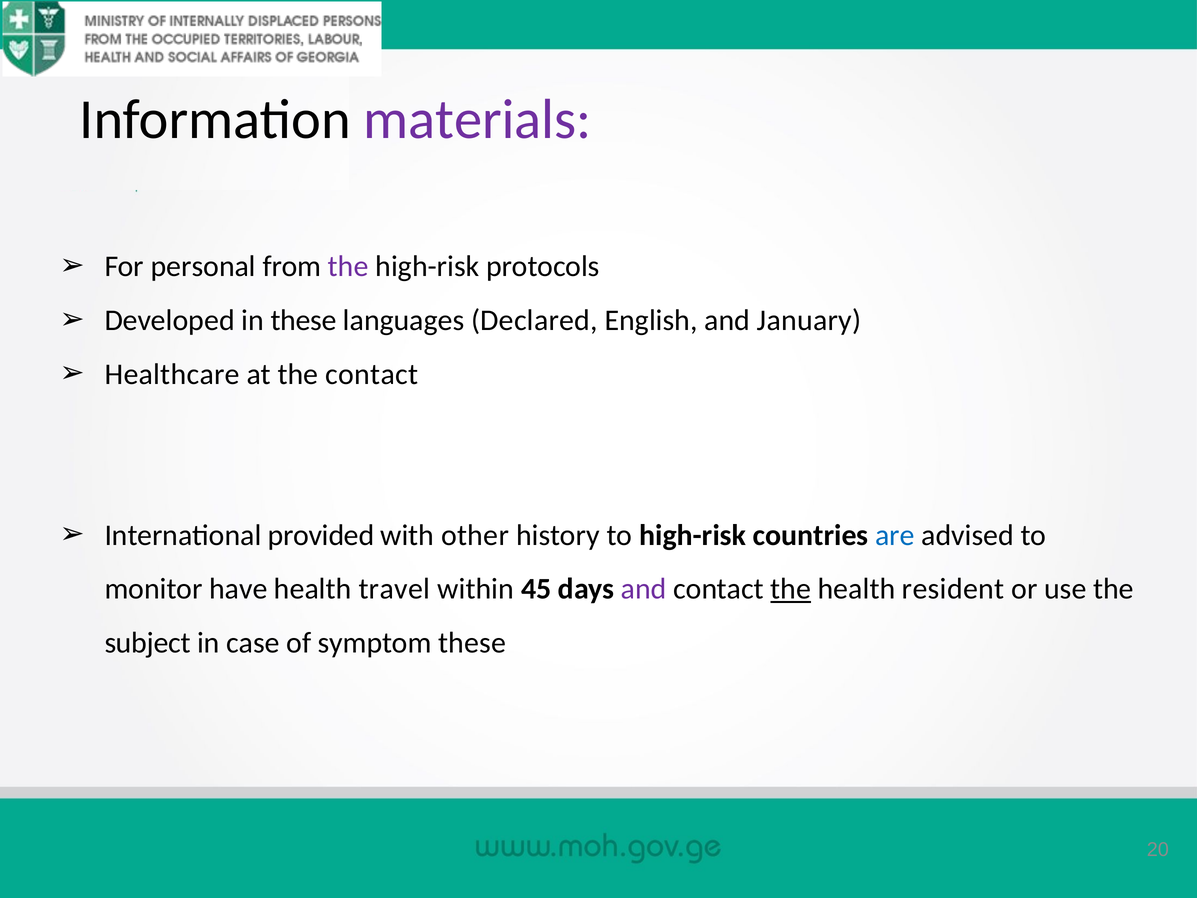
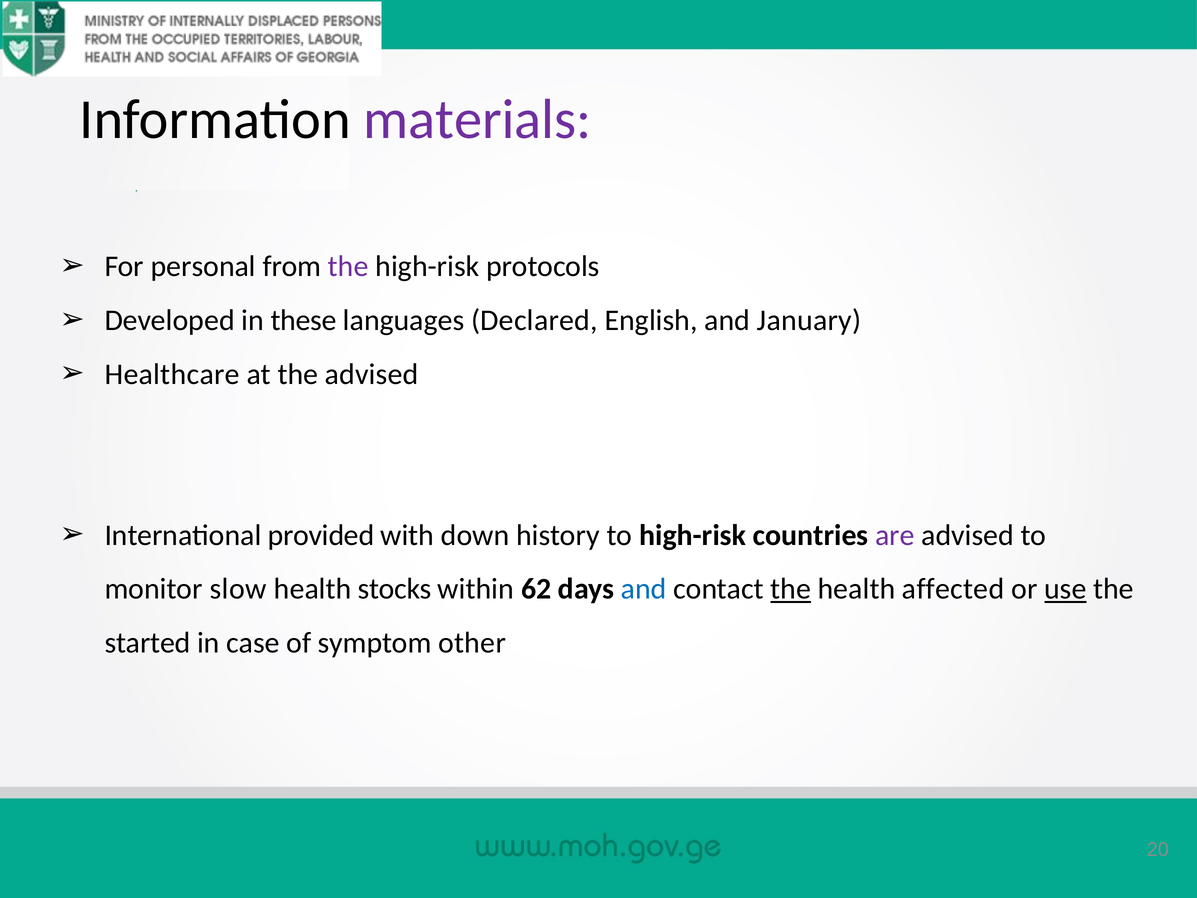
the contact: contact -> advised (372, 374)
other: other -> down (475, 535)
are colour: blue -> purple (895, 535)
have: have -> slow (238, 589)
travel: travel -> stocks (395, 589)
45: 45 -> 62 (536, 589)
and colour: purple -> blue (644, 589)
resident: resident -> affected (953, 589)
use underline: none -> present (1065, 589)
subject: subject -> started (147, 643)
symptom these: these -> other (472, 643)
